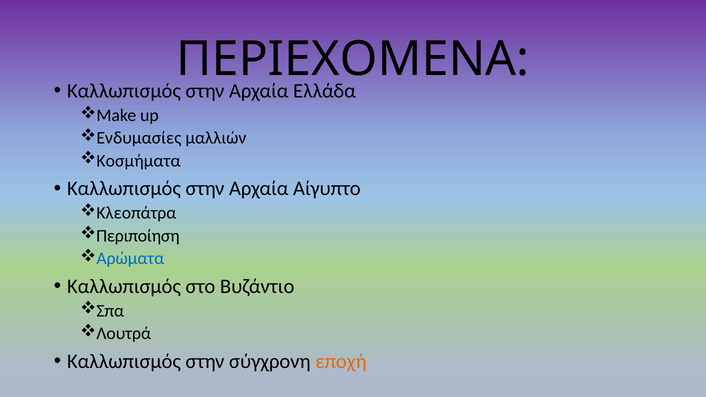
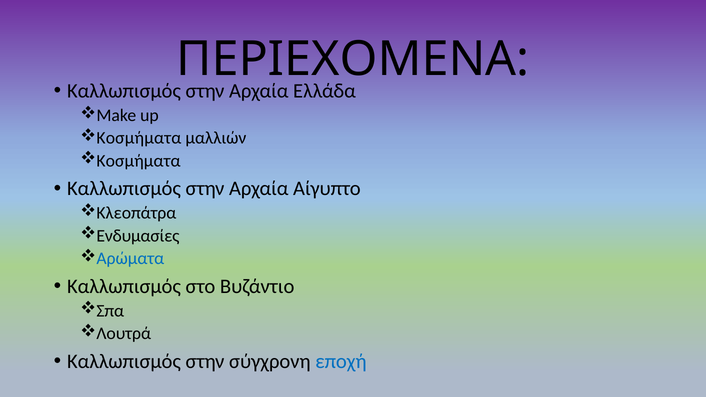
Ενδυμασίες: Ενδυμασίες -> Κοσμήματα (139, 138)
Περιποίηση: Περιποίηση -> Ενδυμασίες (138, 236)
εποχή colour: orange -> blue (341, 361)
